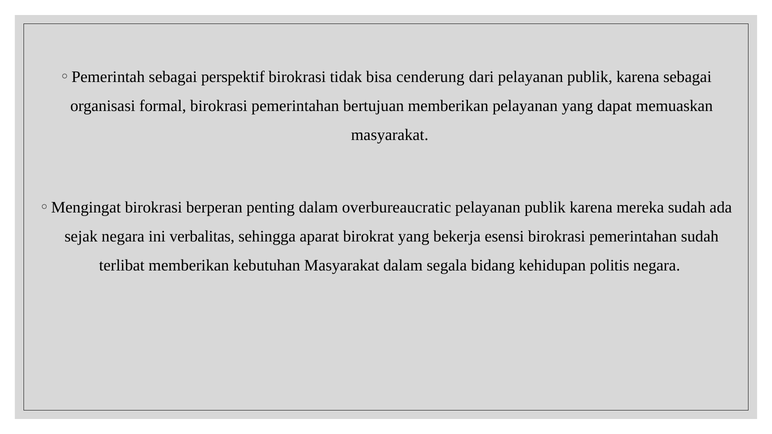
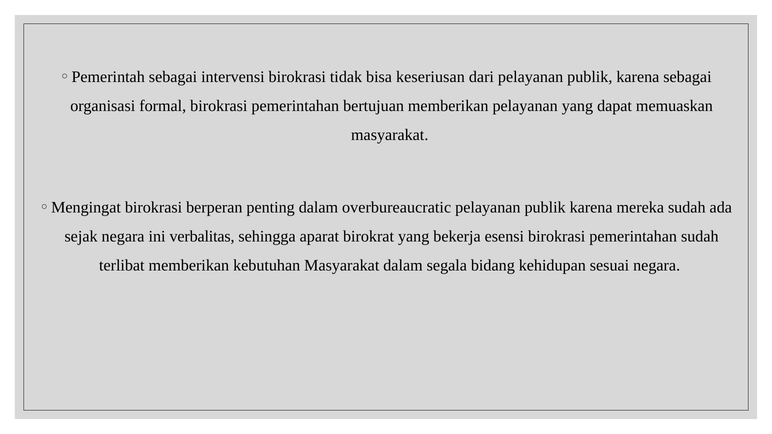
perspektif: perspektif -> intervensi (233, 77)
cenderung: cenderung -> keseriusan (430, 77)
politis: politis -> sesuai (609, 266)
